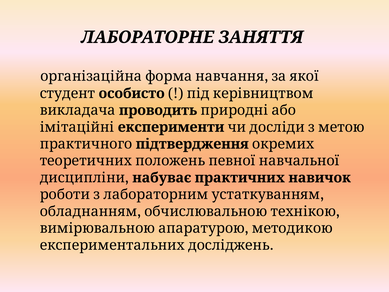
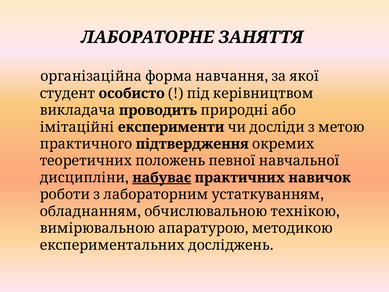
набуває underline: none -> present (162, 178)
